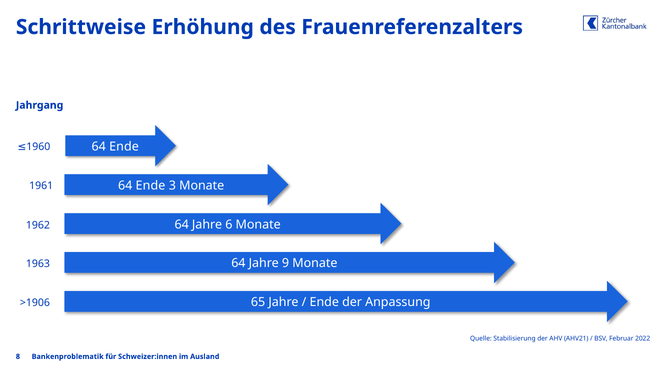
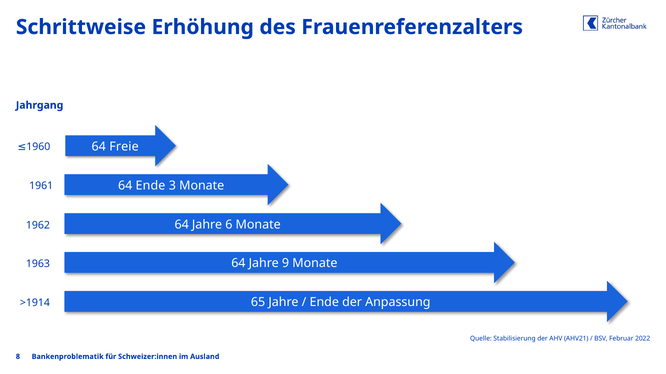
Ende: Ende -> Freie (124, 147)
>1906: >1906 -> >1914 (35, 303)
